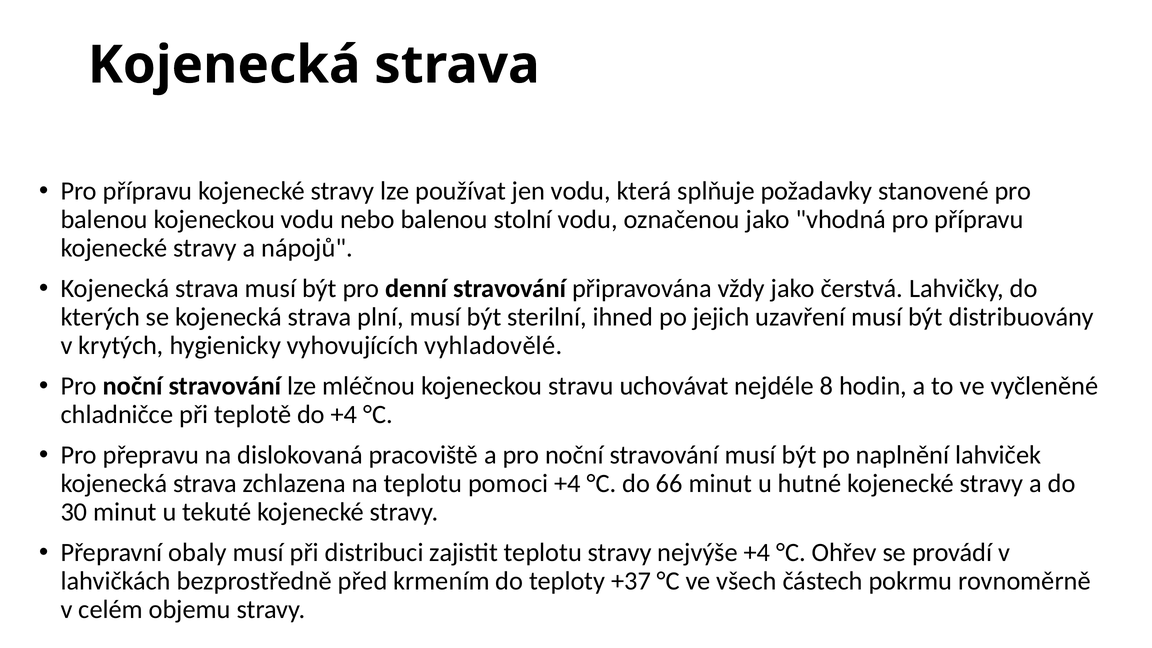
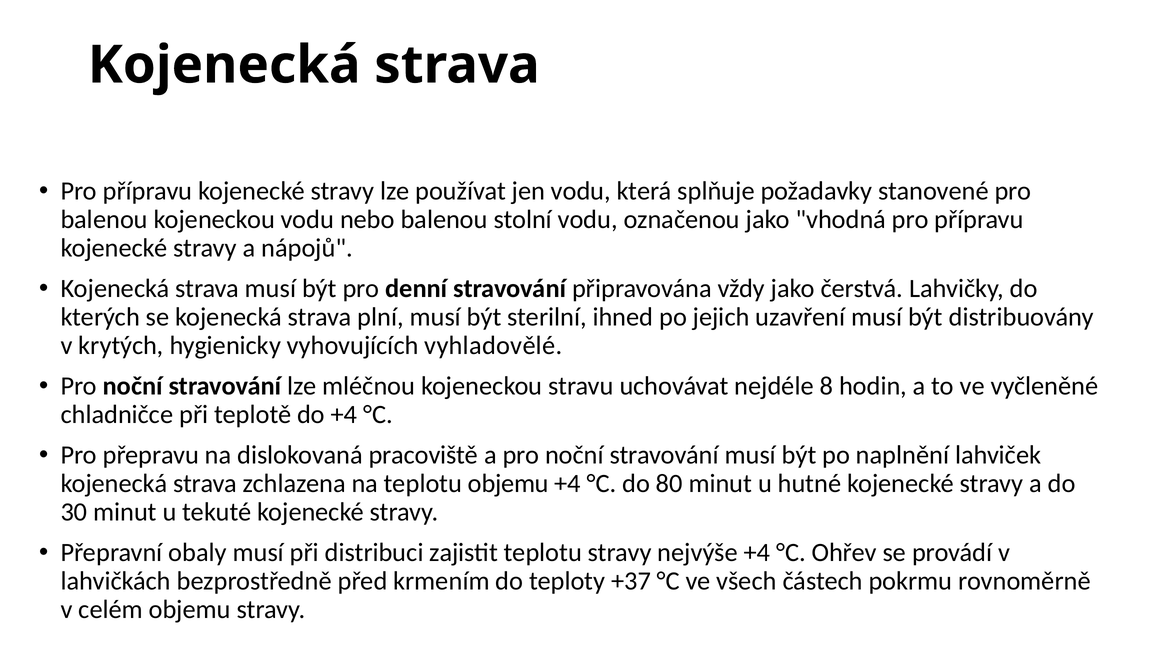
teplotu pomoci: pomoci -> objemu (508, 483)
66: 66 -> 80 (669, 483)
